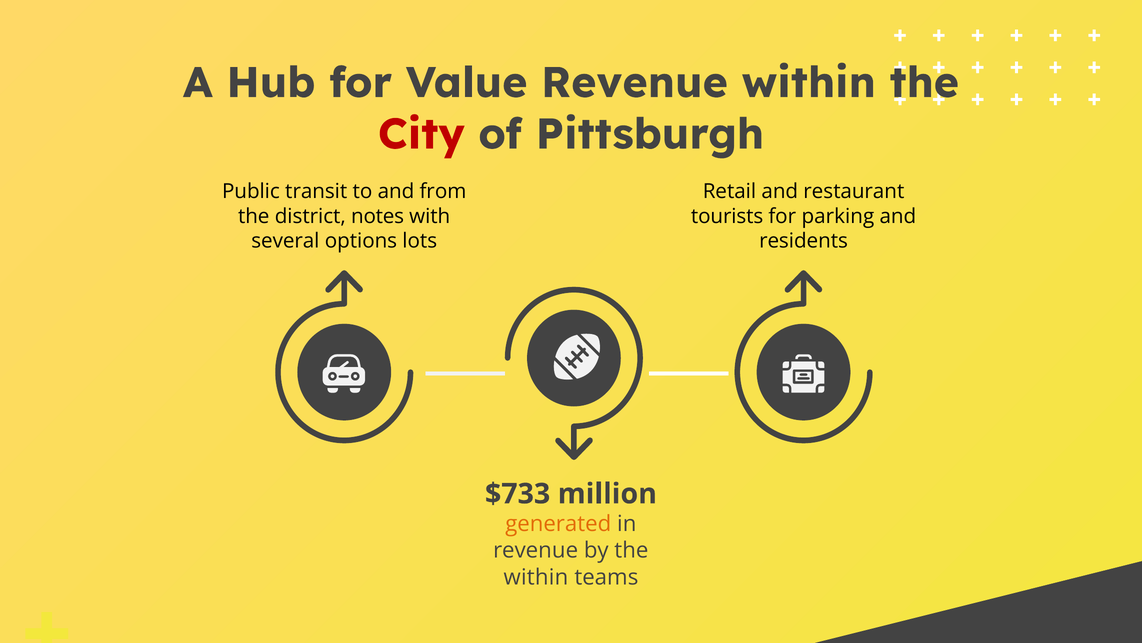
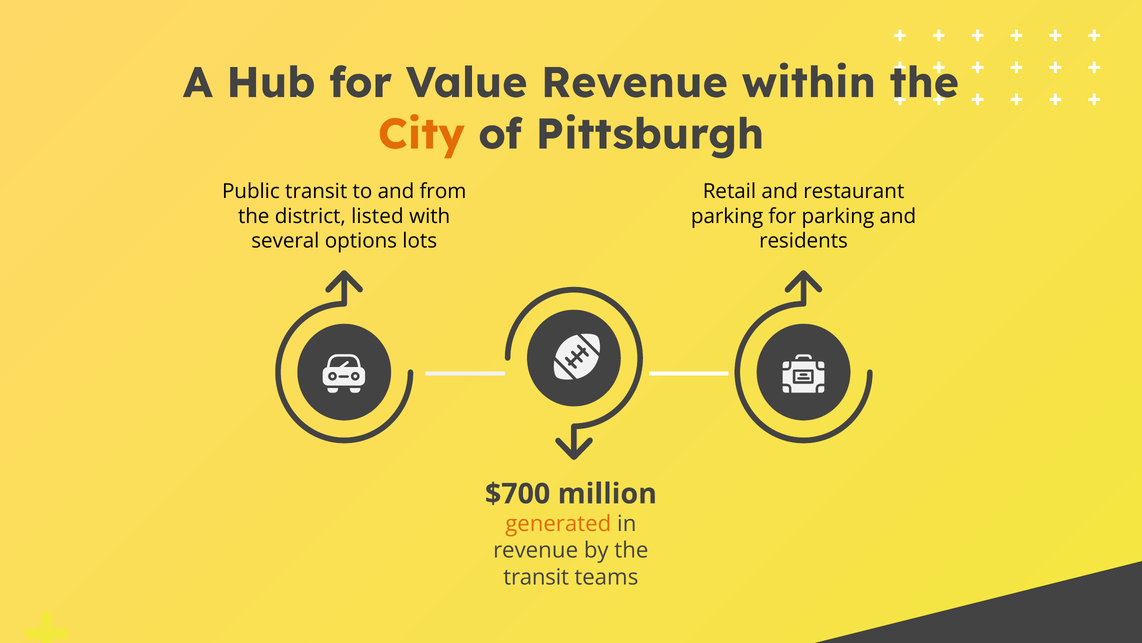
City colour: red -> orange (421, 134)
notes: notes -> listed (377, 216)
tourists: tourists -> parking (727, 216)
$733: $733 -> $700 (518, 493)
within: within -> transit (536, 577)
